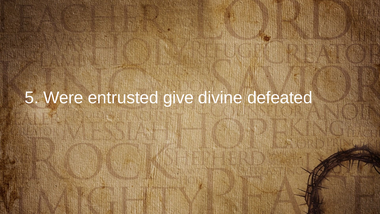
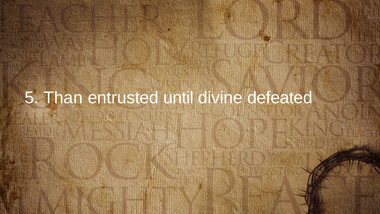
Were: Were -> Than (63, 98)
give: give -> until (179, 98)
